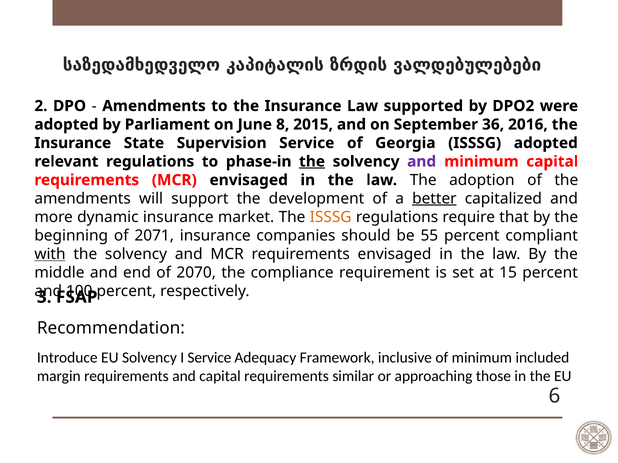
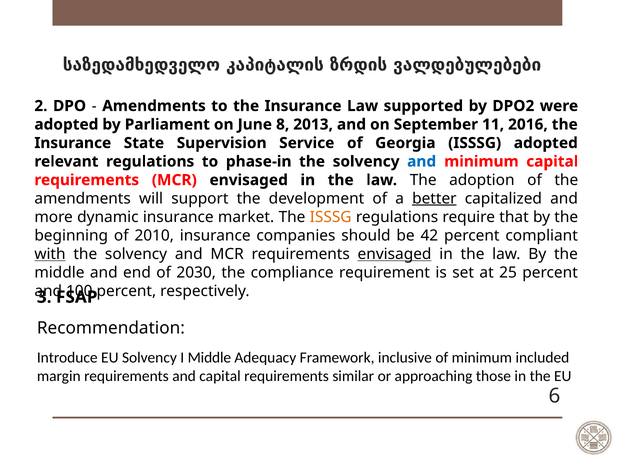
2015: 2015 -> 2013 (313, 125)
36: 36 -> 11 (493, 125)
the underline: present -> none (312, 162)
and colour: purple -> blue (422, 162)
2071: 2071 -> 2010 (154, 236)
55: 55 -> 42 (429, 236)
envisaged underline: none -> present (395, 254)
2070: 2070 -> 2030 (196, 273)
15: 15 -> 25 (508, 273)
I Service: Service -> Middle (209, 358)
